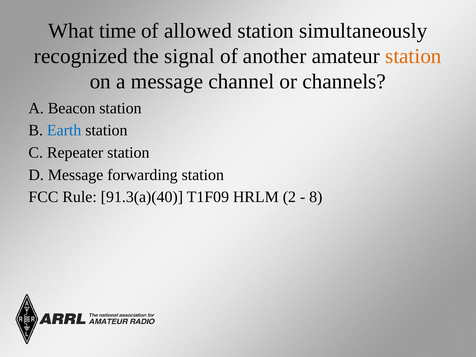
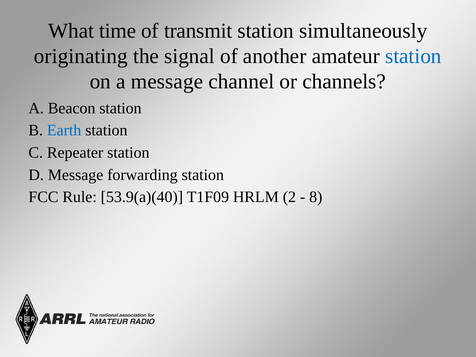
allowed: allowed -> transmit (198, 31)
recognized: recognized -> originating (81, 56)
station colour: orange -> blue (413, 56)
91.3(a)(40: 91.3(a)(40 -> 53.9(a)(40 (142, 197)
